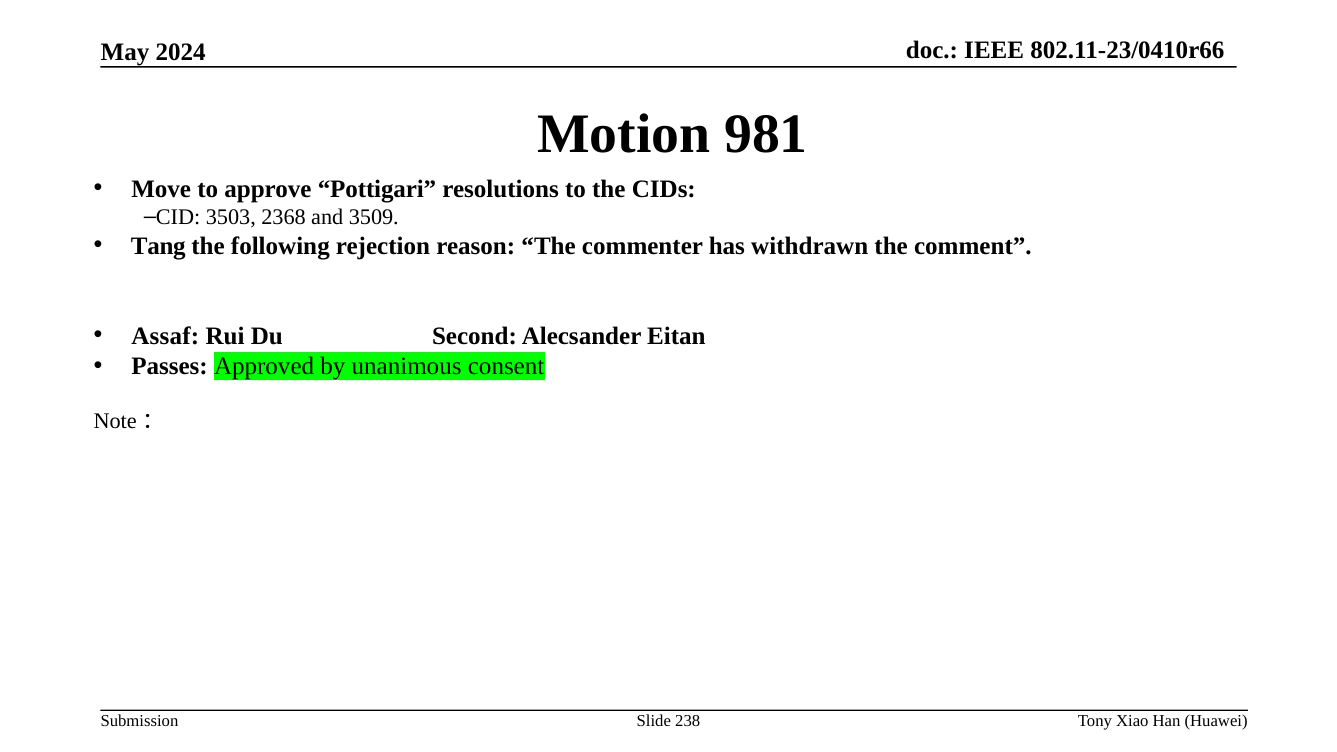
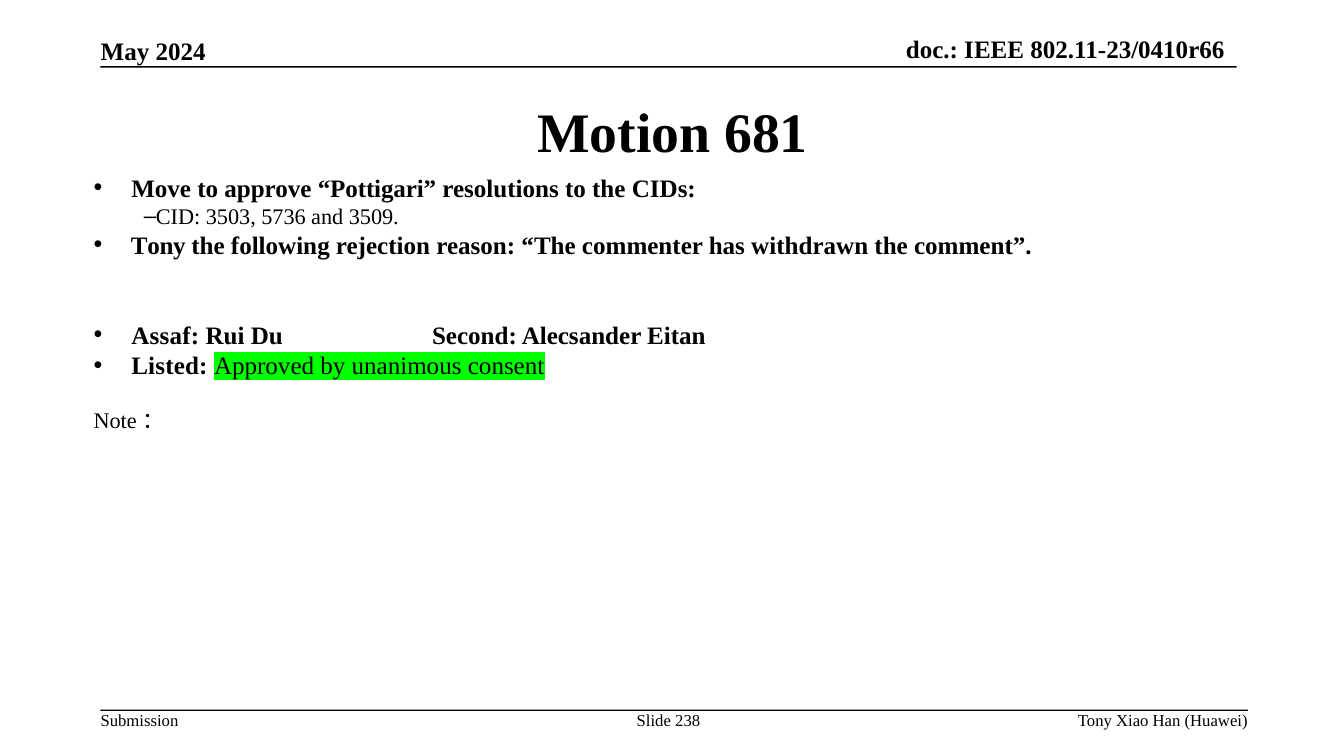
981: 981 -> 681 (766, 134)
2368: 2368 -> 5736 (284, 217)
Tang: Tang -> Tony (158, 246)
Passes: Passes -> Listed (169, 366)
